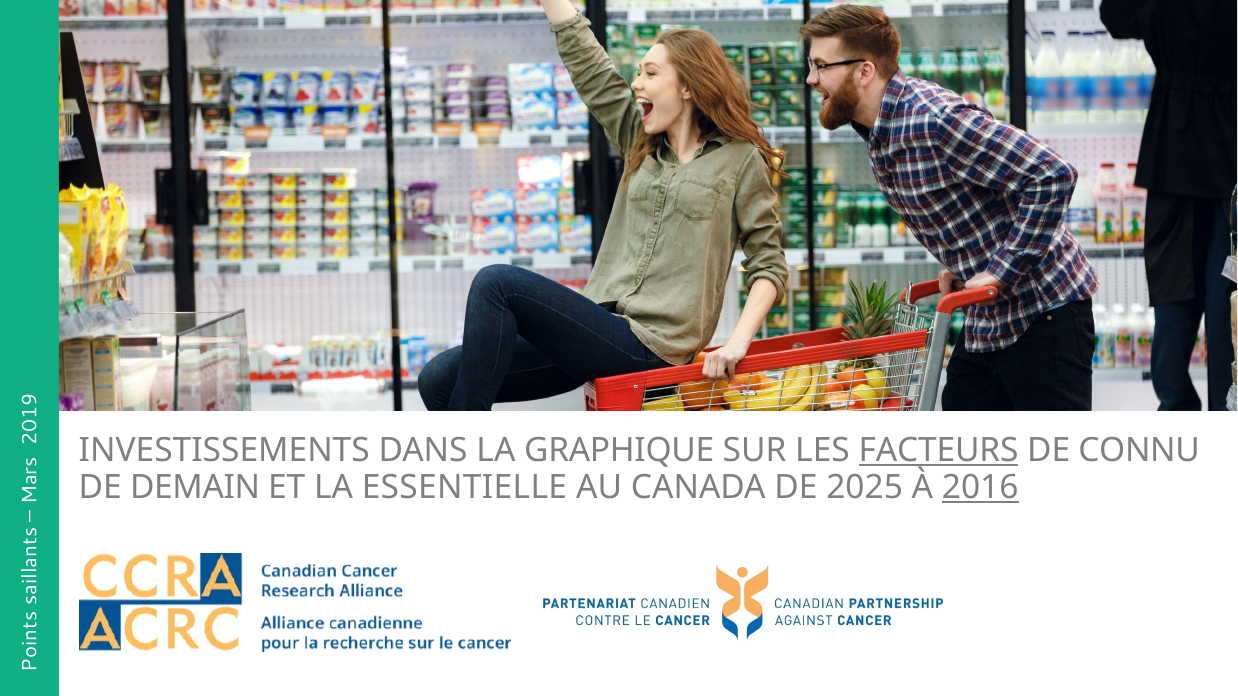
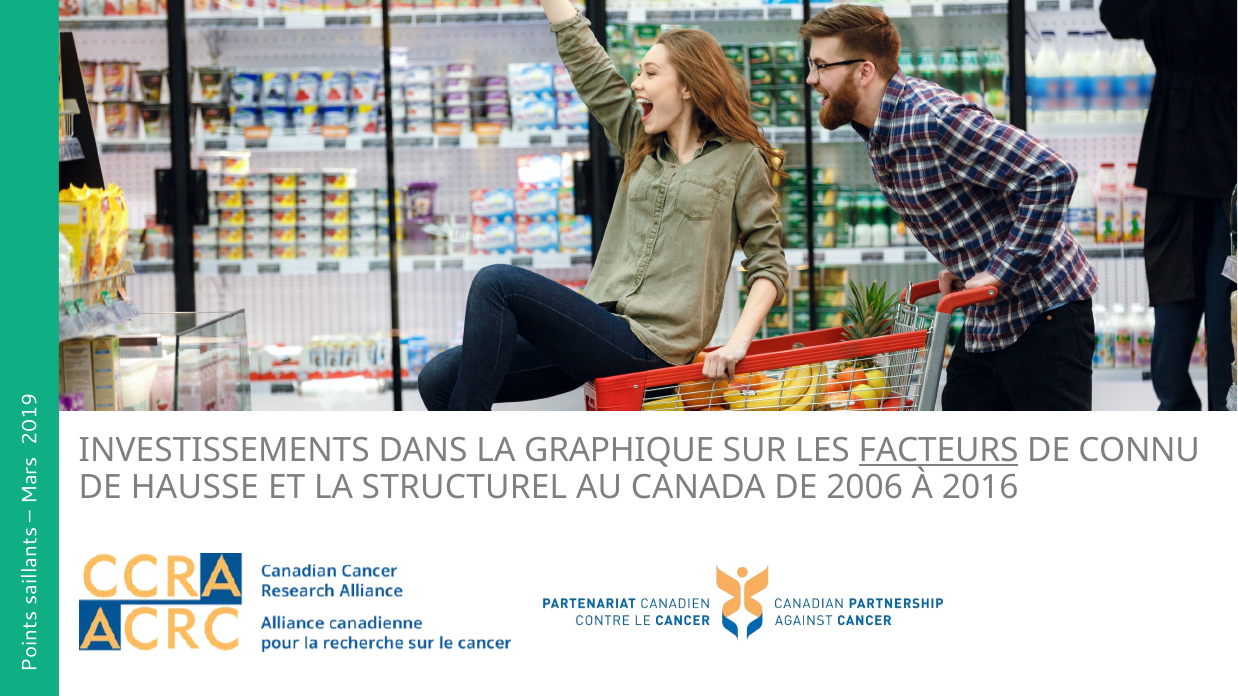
DEMAIN: DEMAIN -> HAUSSE (195, 487)
ESSENTIELLE: ESSENTIELLE -> STRUCTUREL (464, 487)
2025: 2025 -> 2006 (865, 487)
2016 underline: present -> none (980, 487)
